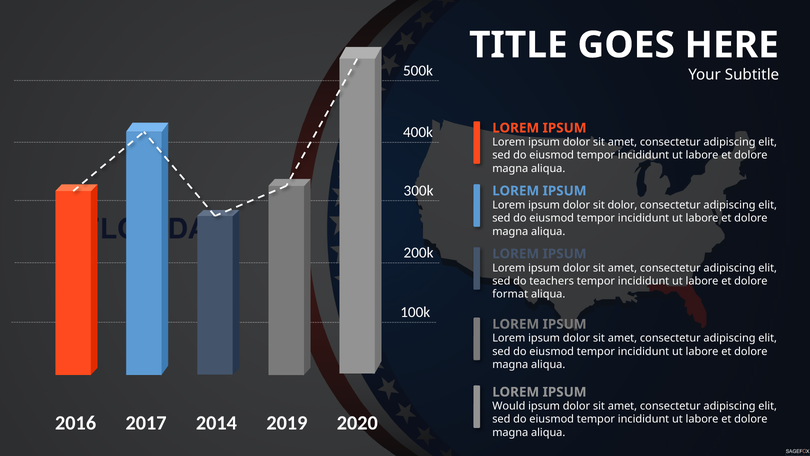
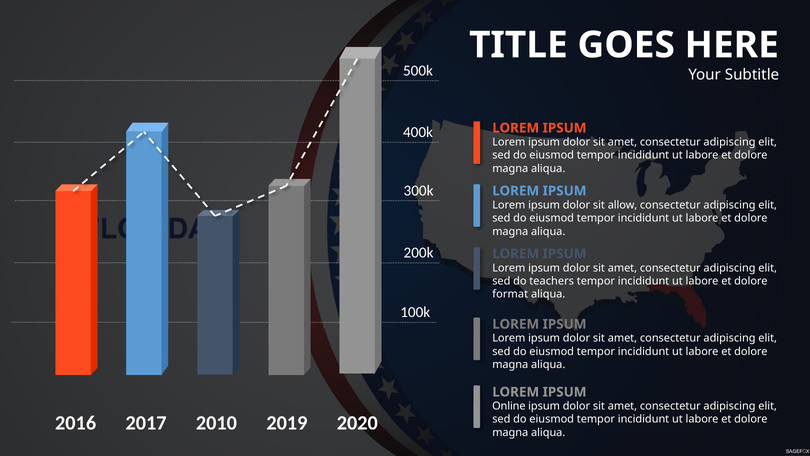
sit dolor: dolor -> allow (622, 205)
Would: Would -> Online (509, 406)
2014: 2014 -> 2010 (216, 423)
